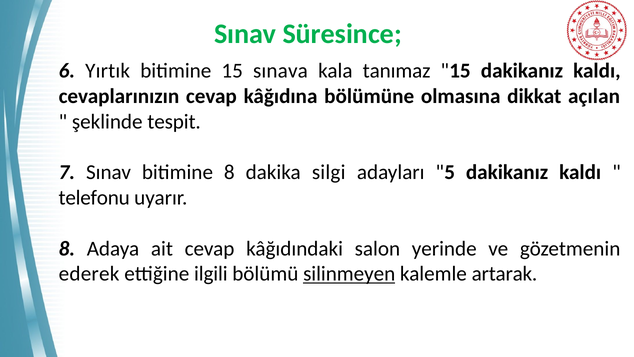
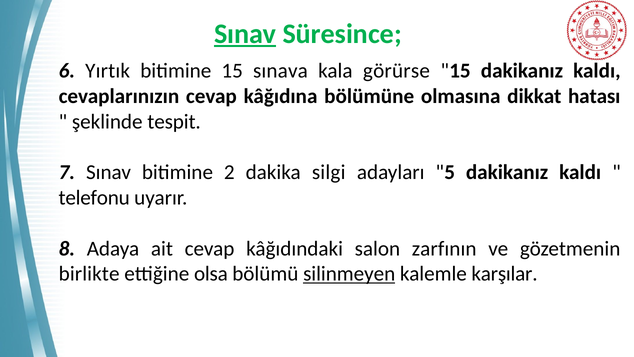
Sınav underline: none -> present (245, 34)
tanımaz: tanımaz -> görürse (396, 71)
açılan: açılan -> hatası (594, 96)
bitimine 8: 8 -> 2 (229, 172)
yerinde: yerinde -> zarfının (444, 248)
ederek: ederek -> birlikte (89, 274)
ilgili: ilgili -> olsa (211, 274)
artarak: artarak -> karşılar (505, 274)
